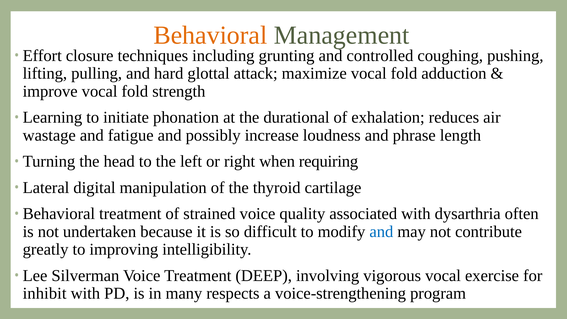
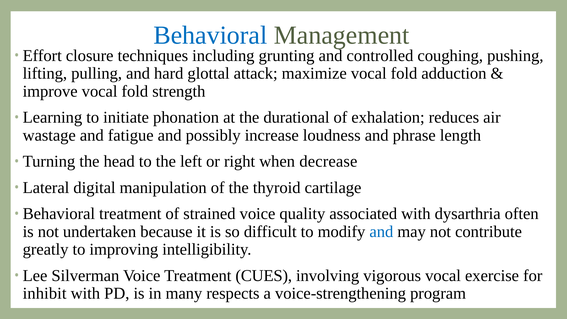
Behavioral colour: orange -> blue (210, 35)
requiring: requiring -> decrease (328, 161)
DEEP: DEEP -> CUES (264, 276)
